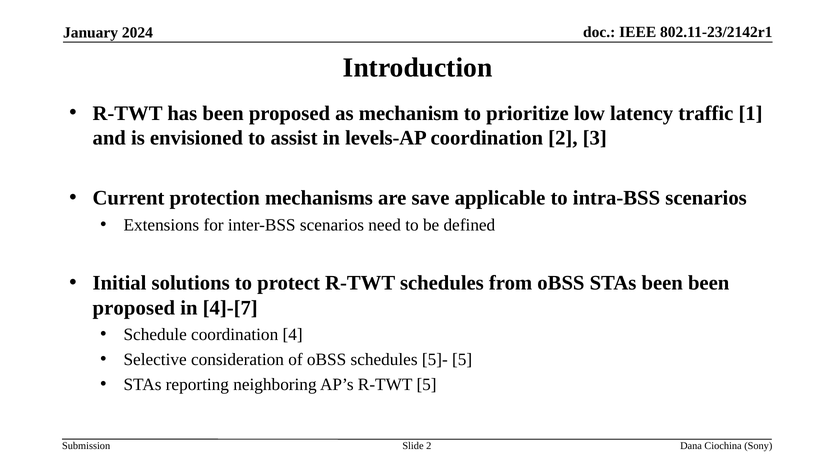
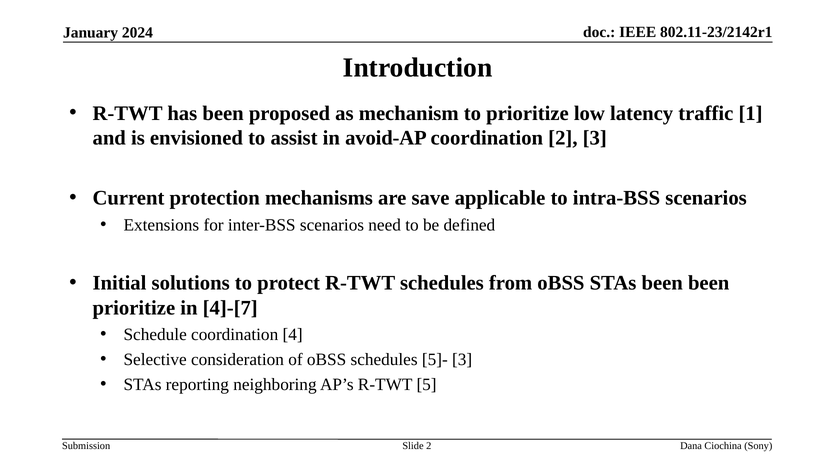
levels-AP: levels-AP -> avoid-AP (386, 138)
proposed: proposed -> prioritize (134, 308)
5]- 5: 5 -> 3 (462, 360)
